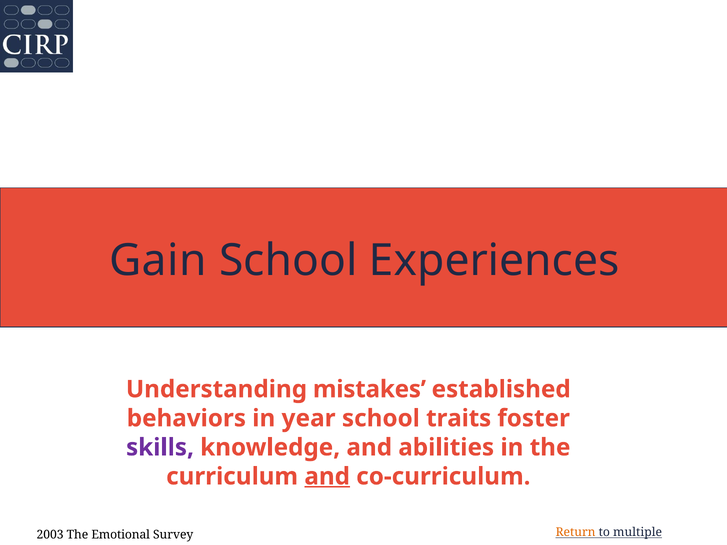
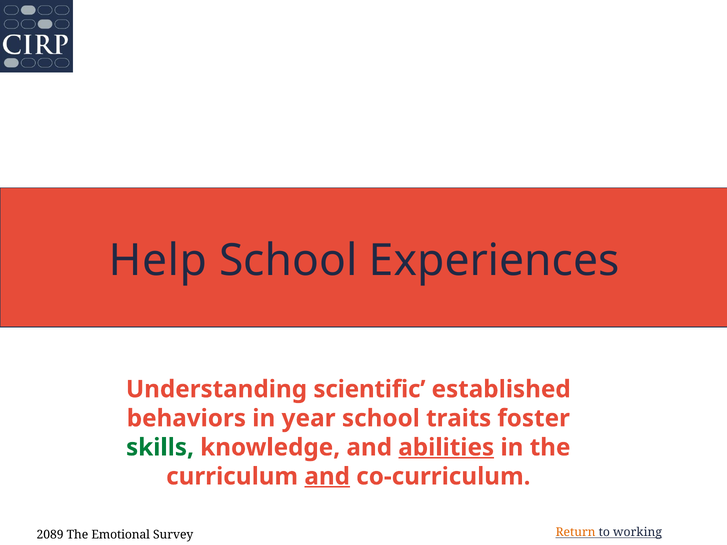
Gain: Gain -> Help (158, 261)
mistakes: mistakes -> scientific (369, 389)
skills colour: purple -> green (160, 448)
abilities underline: none -> present (446, 448)
2003: 2003 -> 2089 (50, 535)
multiple: multiple -> working (638, 533)
